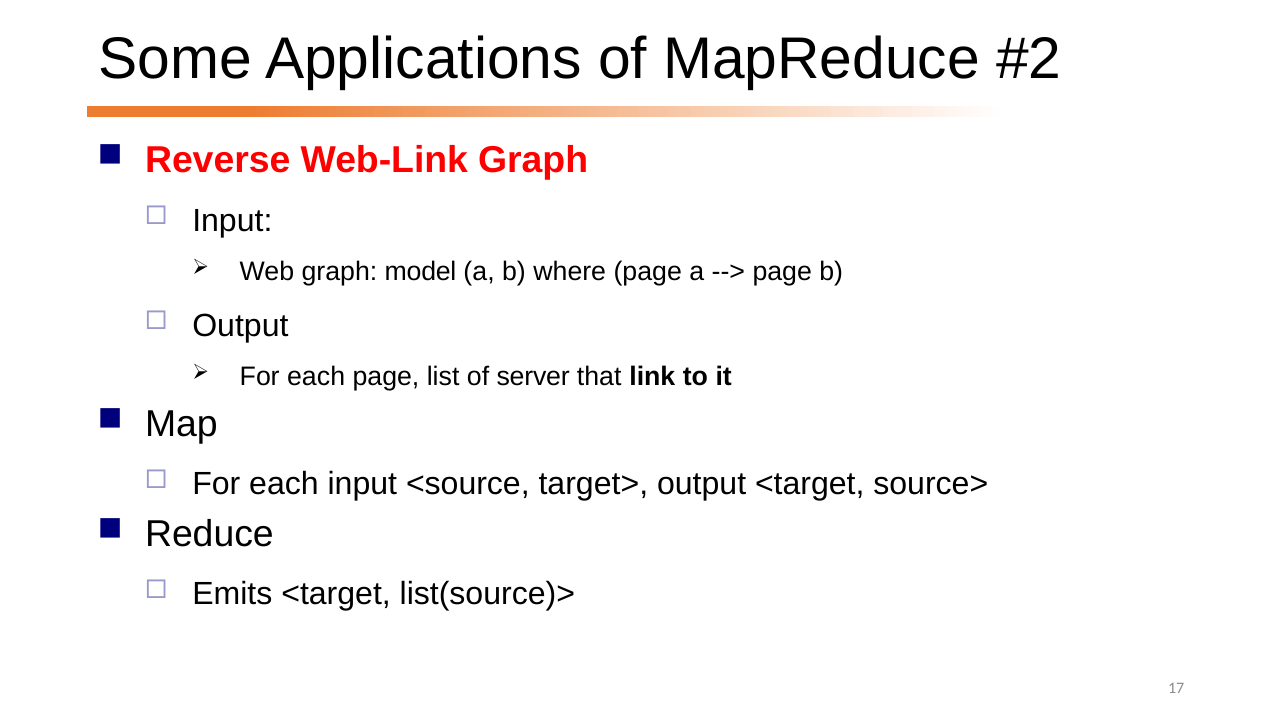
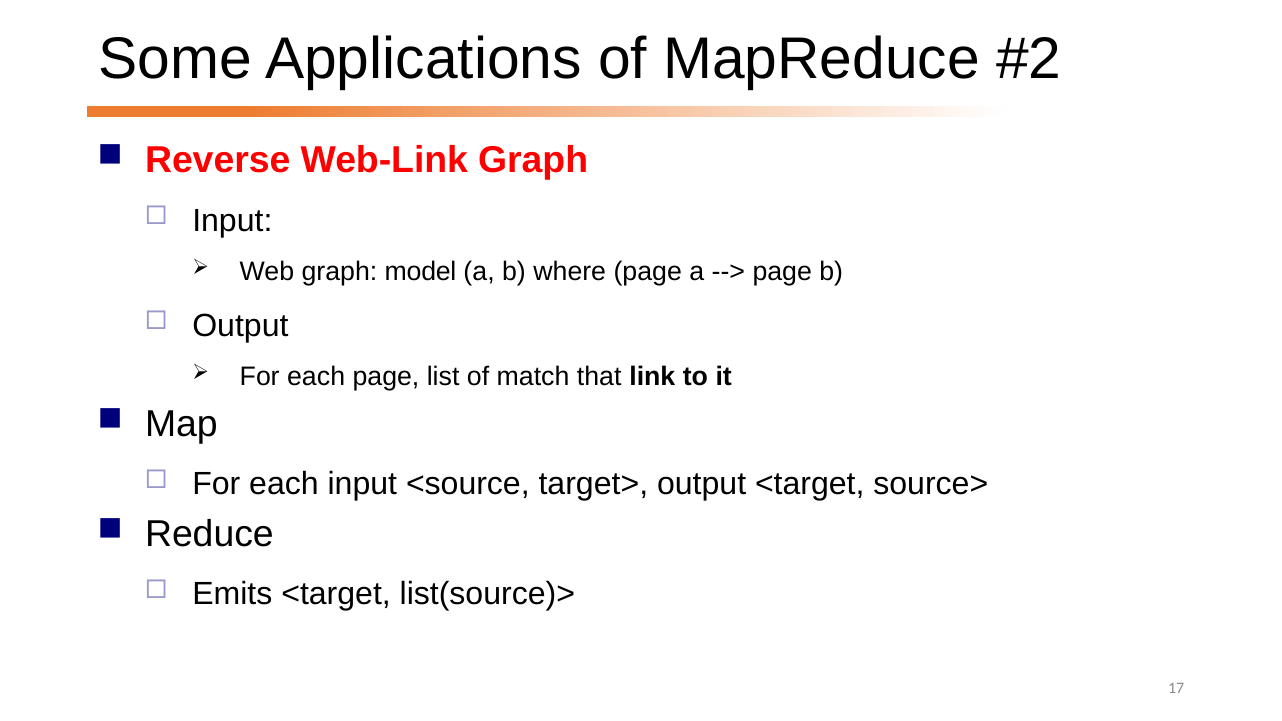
server: server -> match (533, 377)
